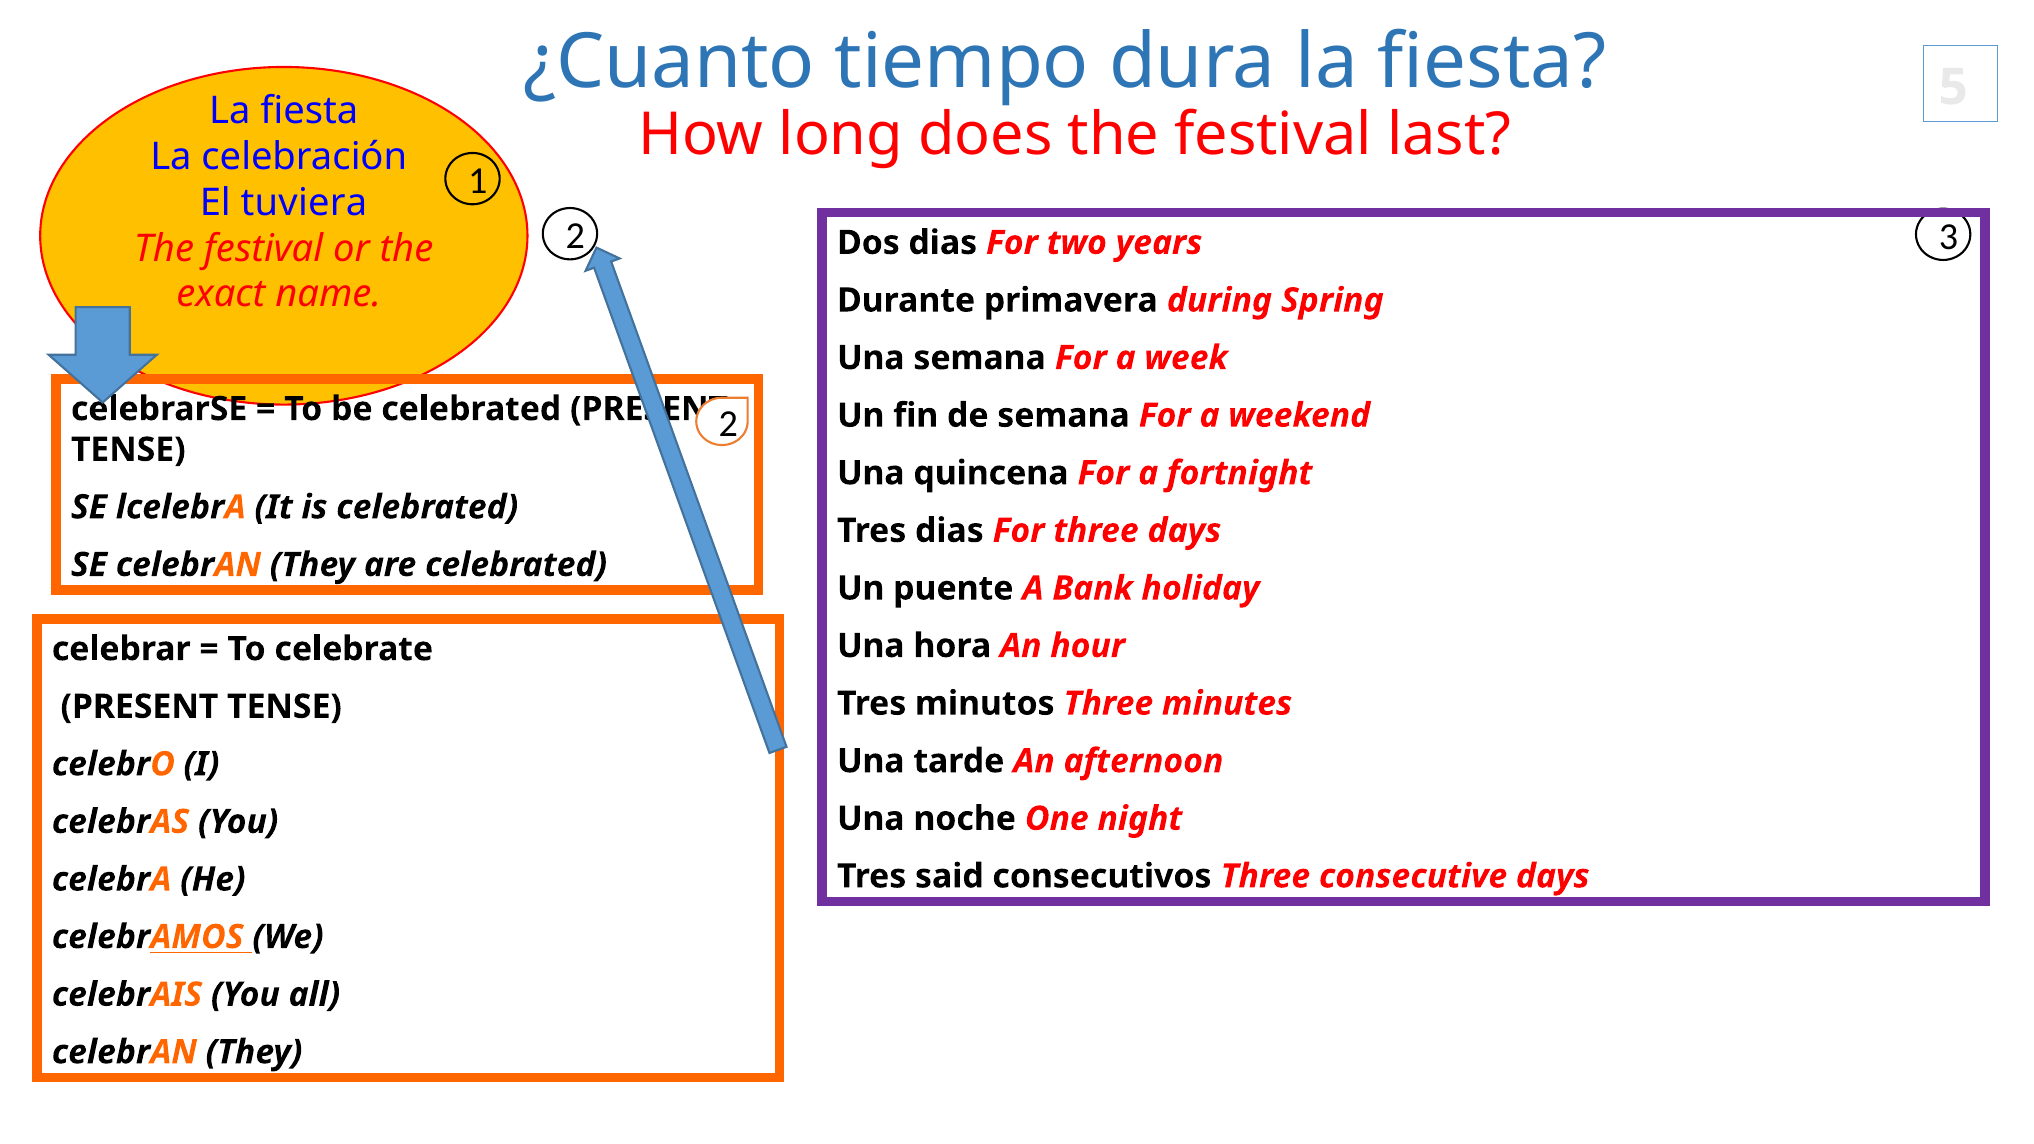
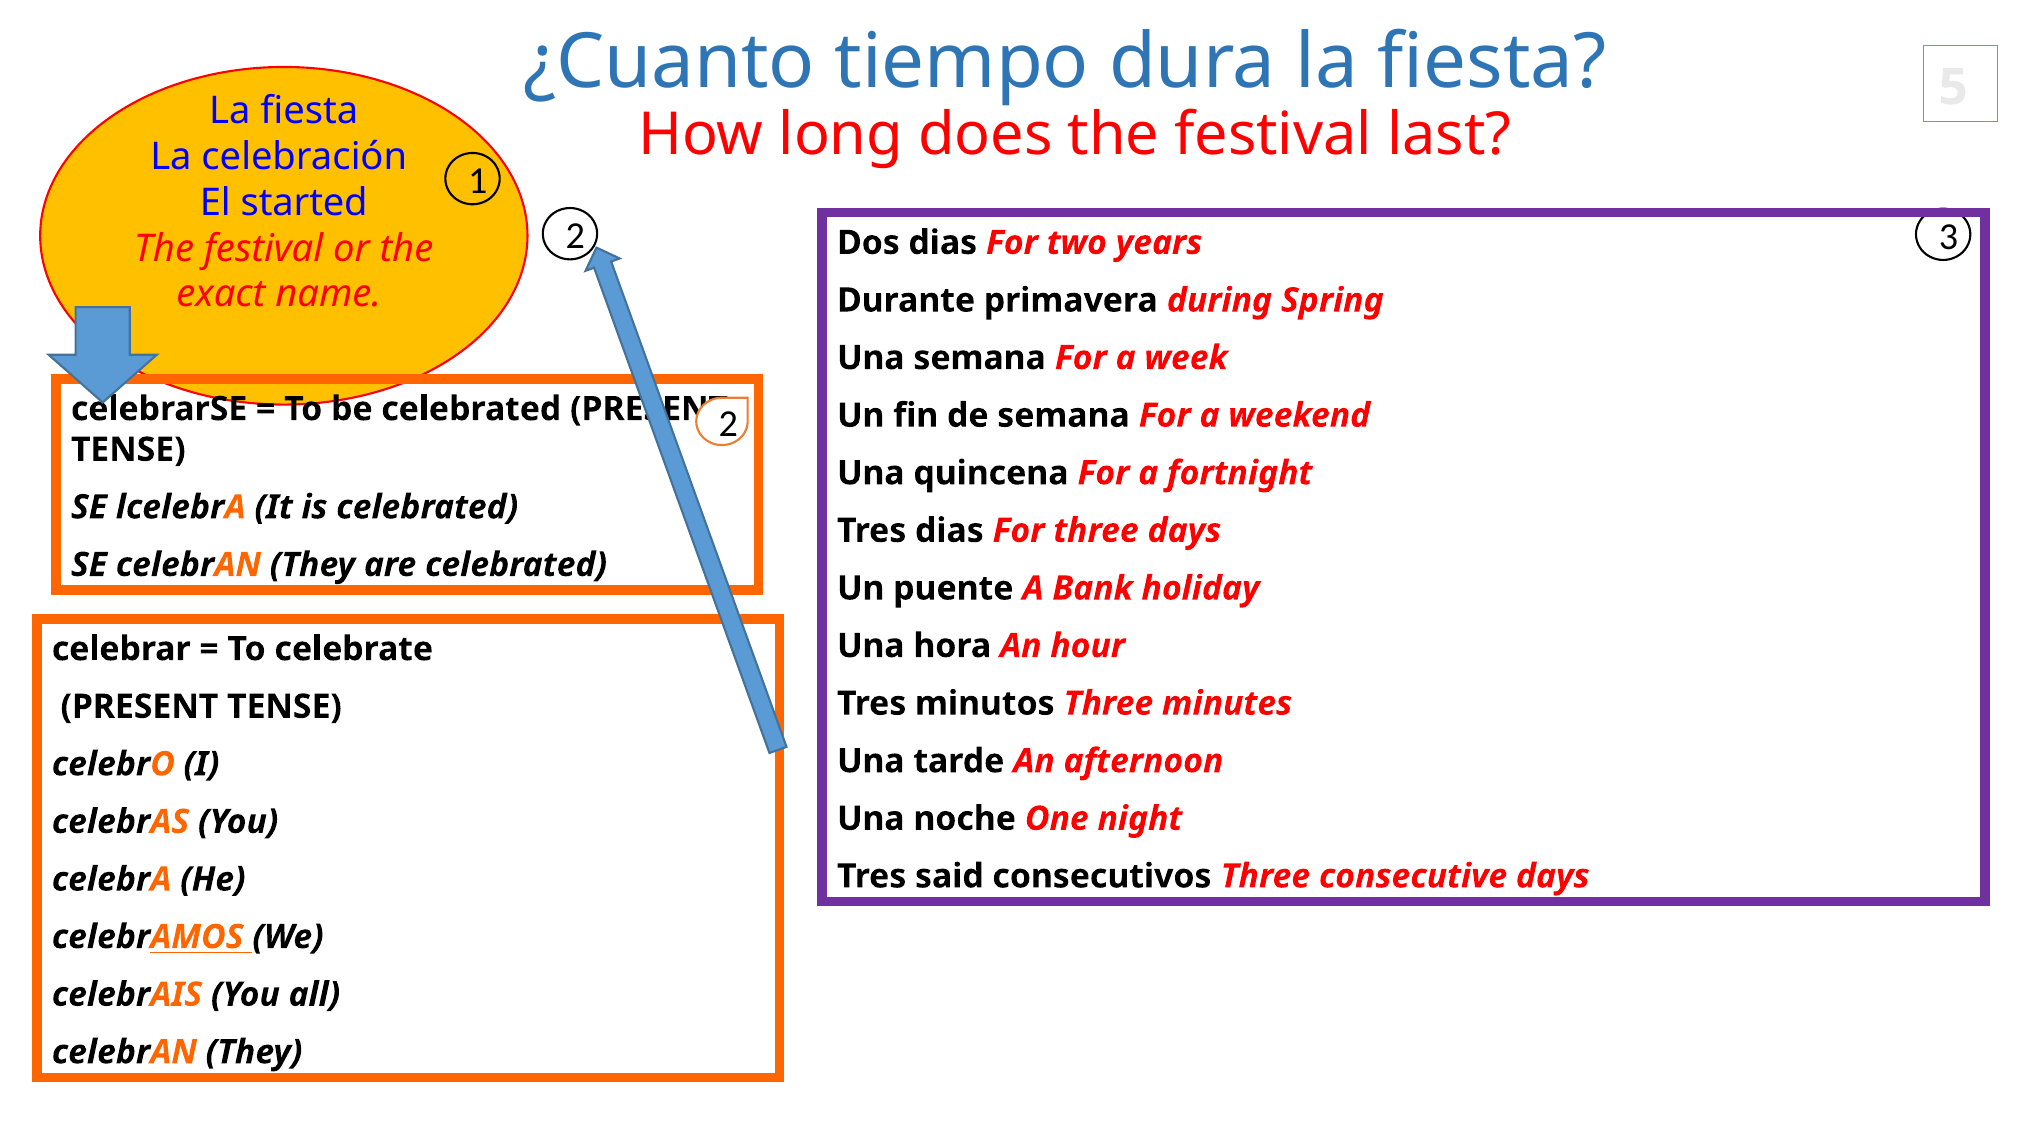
tuviera: tuviera -> started (304, 203)
